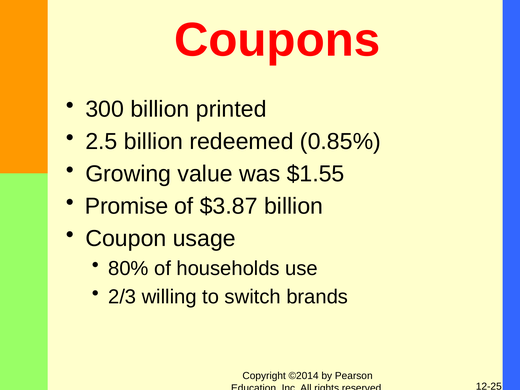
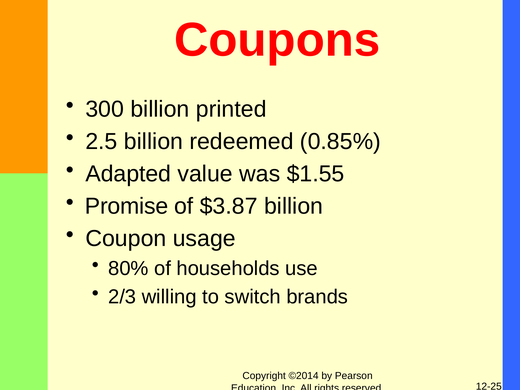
Growing: Growing -> Adapted (128, 174)
